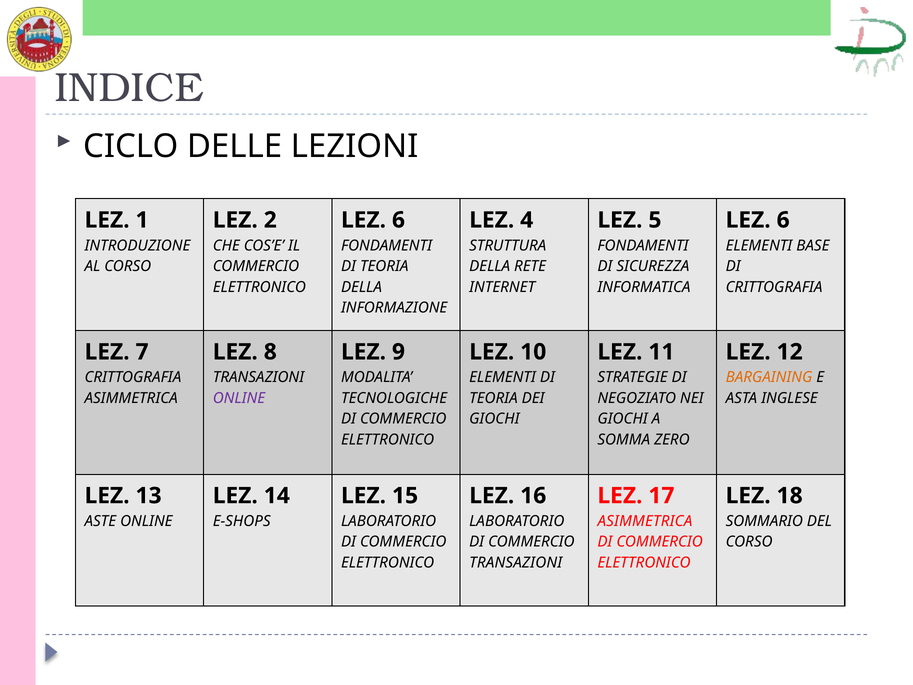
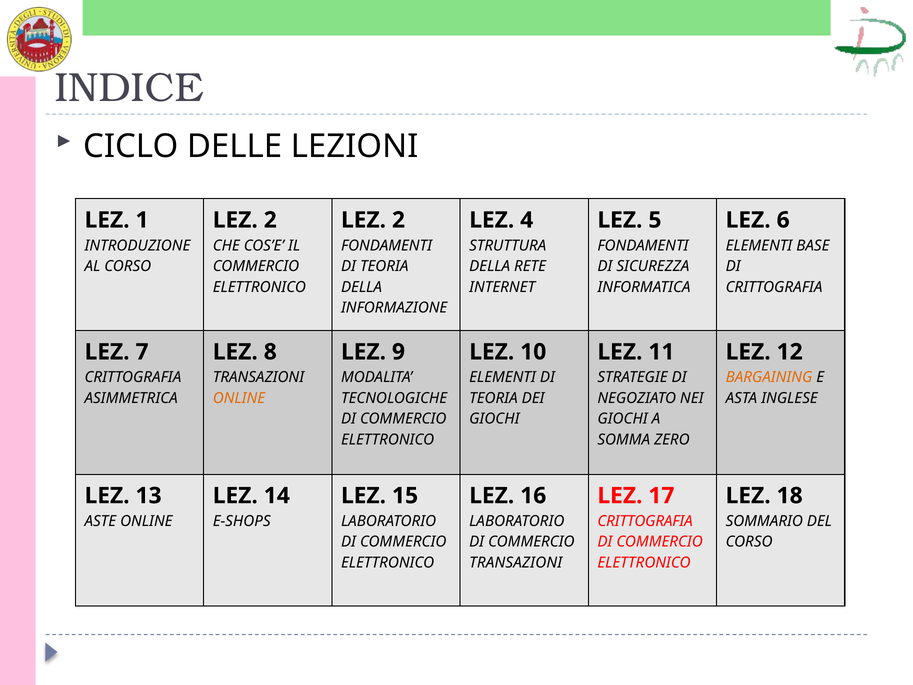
6: 6 -> 2 (398, 220)
ONLINE colour: purple -> orange (239, 398)
ASIMMETRICA: ASIMMETRICA -> CRITTOGRAFIA (645, 521)
